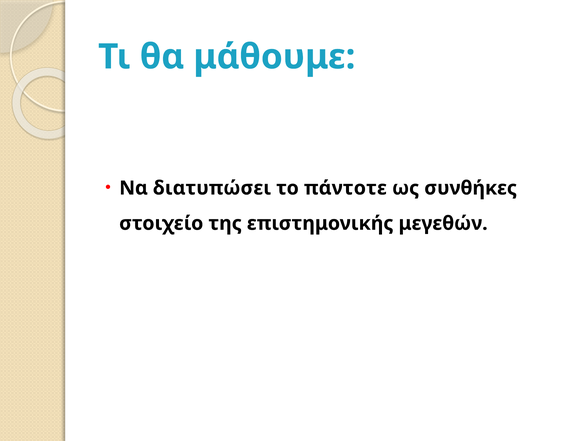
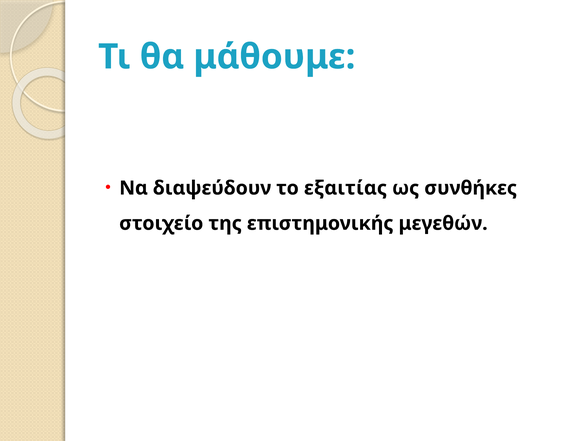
διατυπώσει: διατυπώσει -> διαψεύδουν (212, 188)
πάντοτε: πάντοτε -> εξαιτίας (345, 188)
